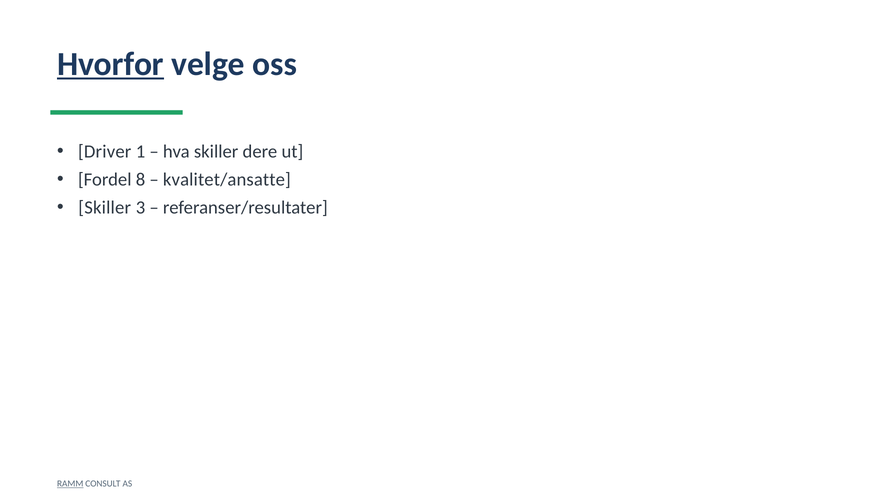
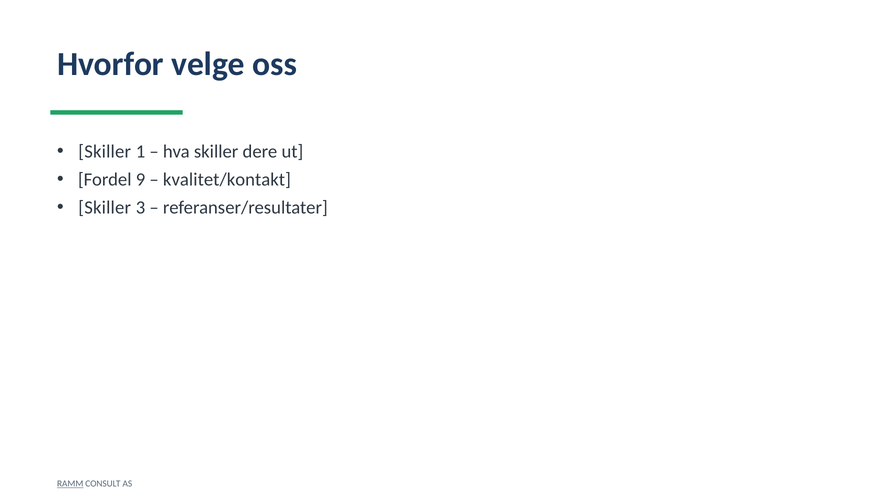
Hvorfor underline: present -> none (110, 64)
Driver: Driver -> Skiller (105, 152)
8: 8 -> 9 (141, 180)
kvalitet/ansatte: kvalitet/ansatte -> kvalitet/kontakt (227, 180)
